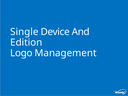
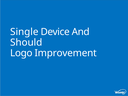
Edition: Edition -> Should (26, 42)
Management: Management -> Improvement (66, 53)
